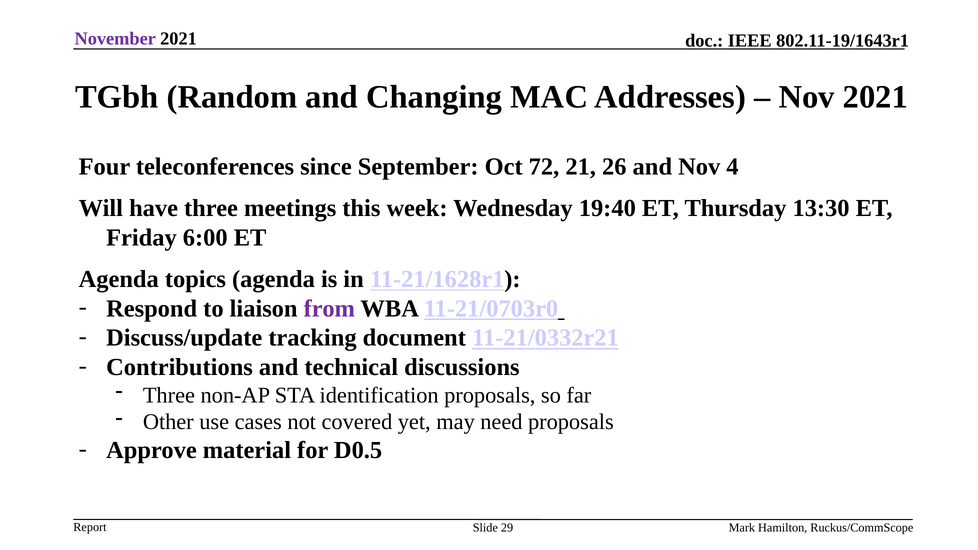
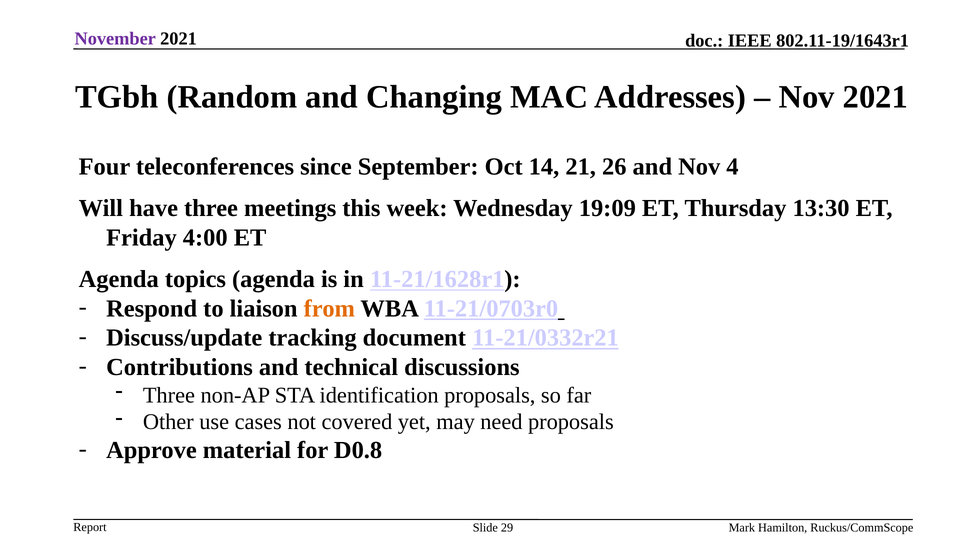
72: 72 -> 14 (544, 167)
19:40: 19:40 -> 19:09 (607, 208)
6:00: 6:00 -> 4:00 (205, 238)
from colour: purple -> orange (329, 309)
D0.5: D0.5 -> D0.8 (358, 450)
